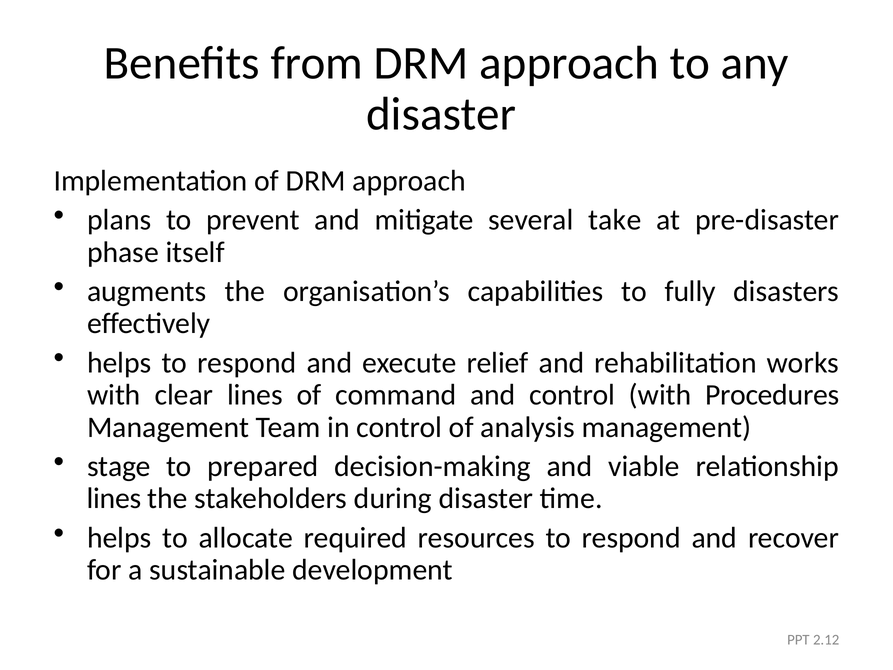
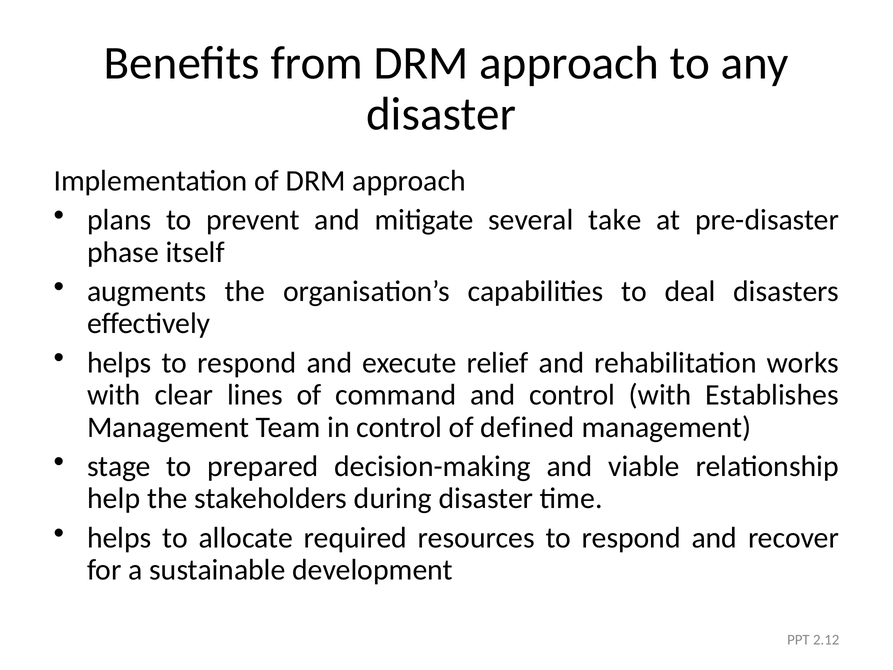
fully: fully -> deal (690, 291)
Procedures: Procedures -> Establishes (772, 395)
analysis: analysis -> defined (527, 427)
lines: lines -> help (114, 498)
